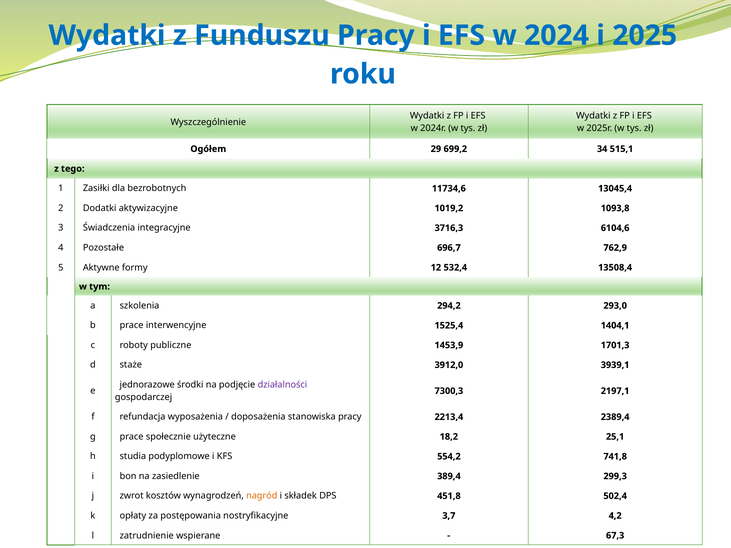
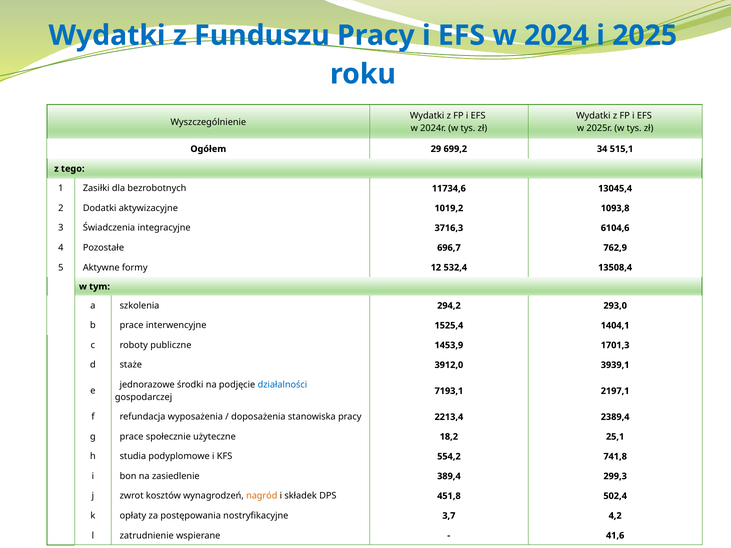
działalności colour: purple -> blue (282, 385)
7300,3: 7300,3 -> 7193,1 (449, 391)
67,3: 67,3 -> 41,6 (615, 536)
